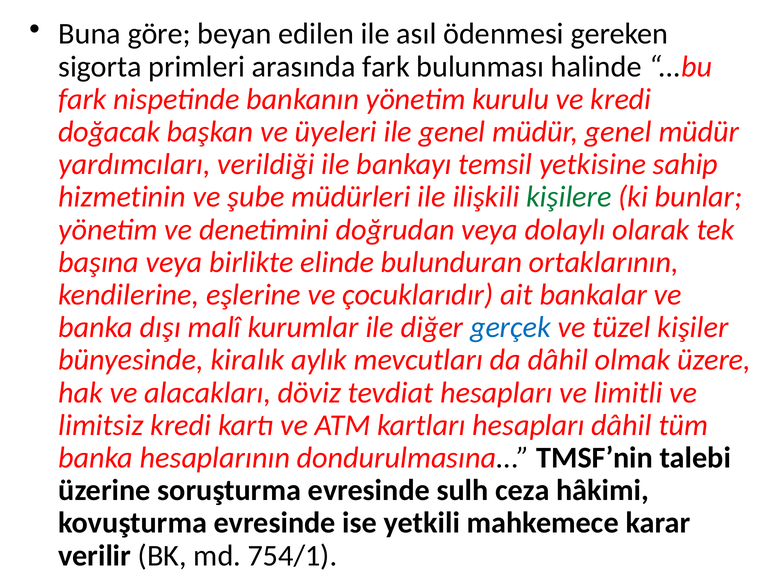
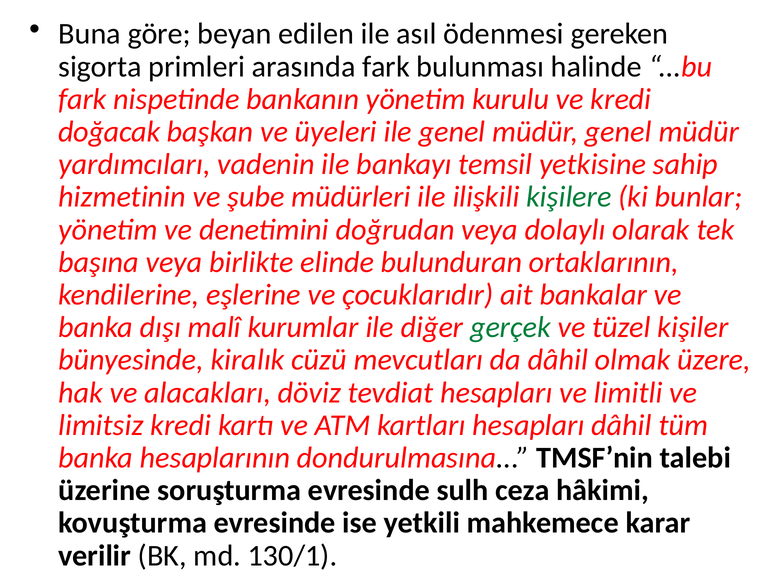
verildiği: verildiği -> vadenin (266, 165)
gerçek colour: blue -> green (510, 328)
aylık: aylık -> cüzü (319, 360)
754/1: 754/1 -> 130/1 (292, 556)
